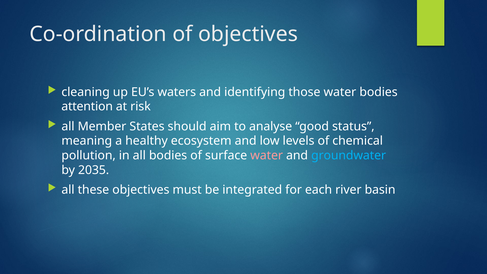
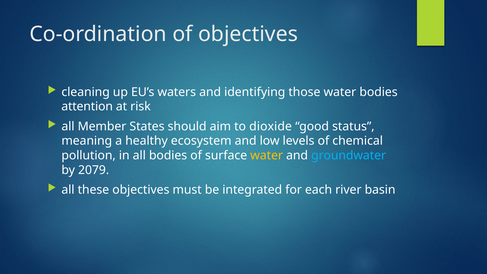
analyse: analyse -> dioxide (271, 126)
water colour: pink -> yellow (267, 156)
2035: 2035 -> 2079 (94, 170)
